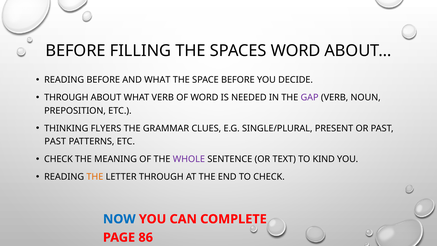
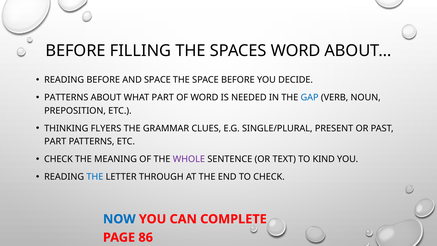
AND WHAT: WHAT -> SPACE (157, 80)
THROUGH: THROUGH -> PATTERNS (66, 97)
WHAT VERB: VERB -> PART (163, 97)
GAP colour: purple -> blue (310, 97)
PAST: PAST -> PART (55, 141)
THE colour: orange -> blue (95, 177)
